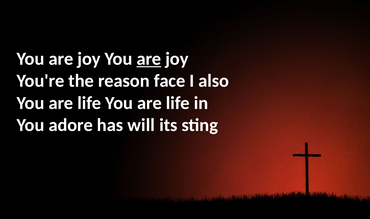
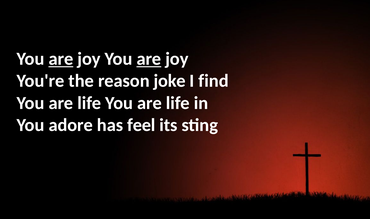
are underline: none -> present (61, 59)
face: face -> joke (170, 81)
also: also -> find (214, 81)
will: will -> feel (141, 125)
